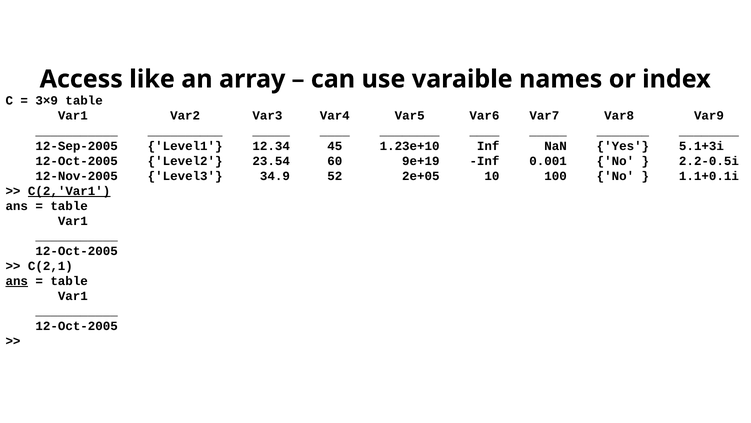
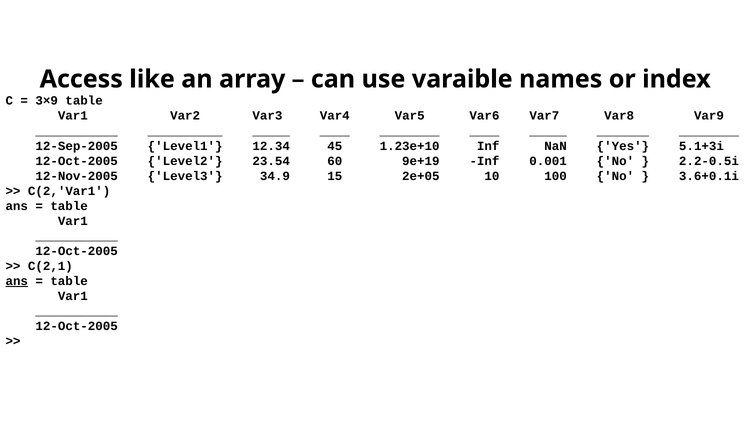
52: 52 -> 15 (335, 176)
1.1+0.1i: 1.1+0.1i -> 3.6+0.1i (709, 176)
C(2,'Var1 underline: present -> none (69, 191)
